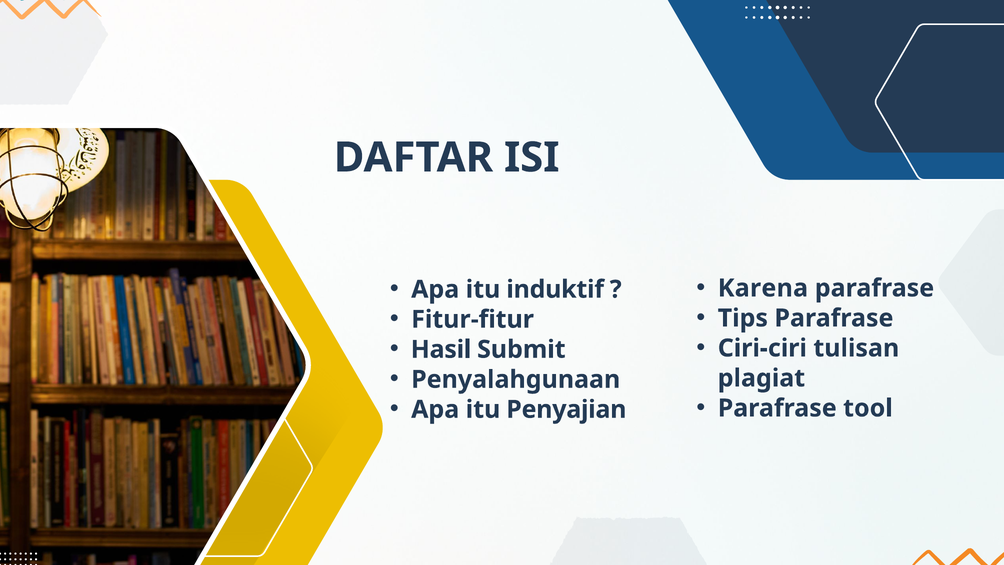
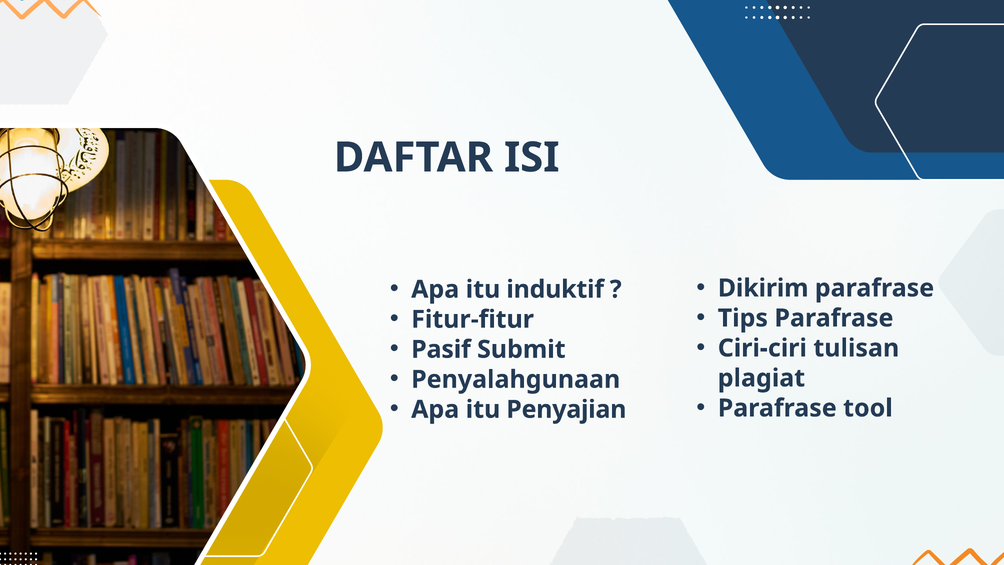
Karena: Karena -> Dikirim (763, 288)
Hasil: Hasil -> Pasif (441, 349)
